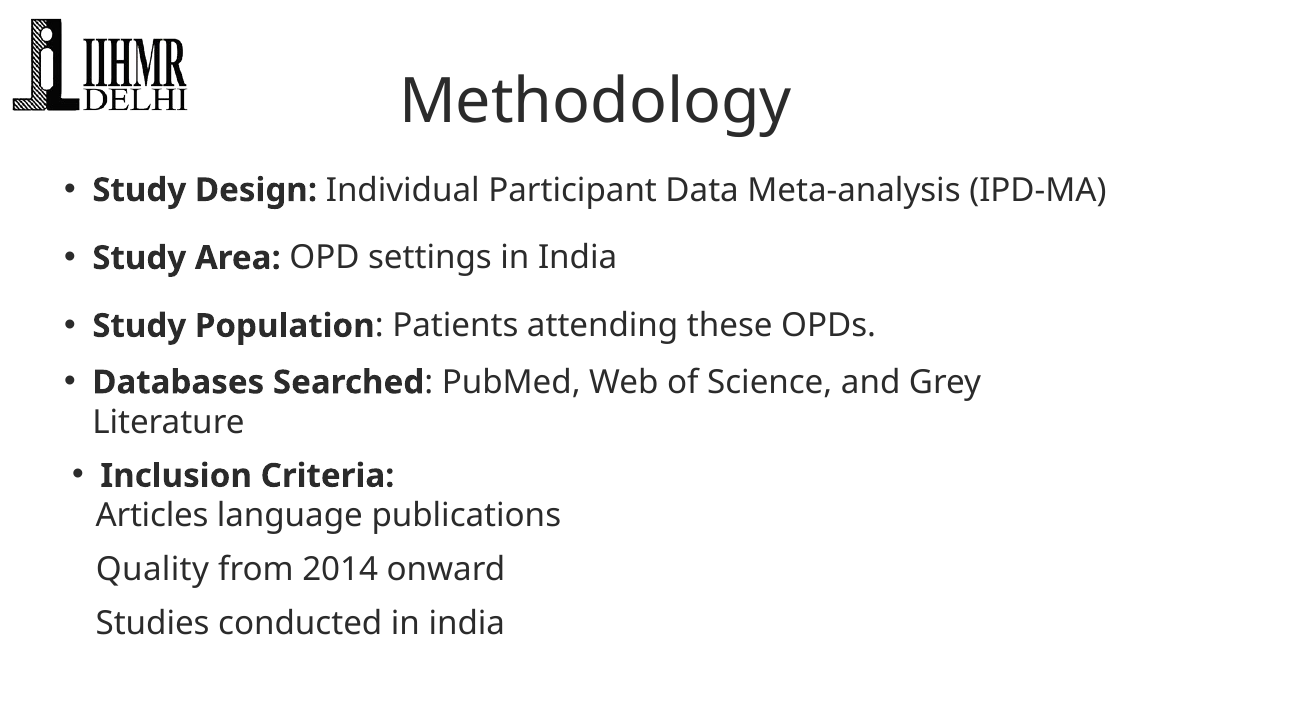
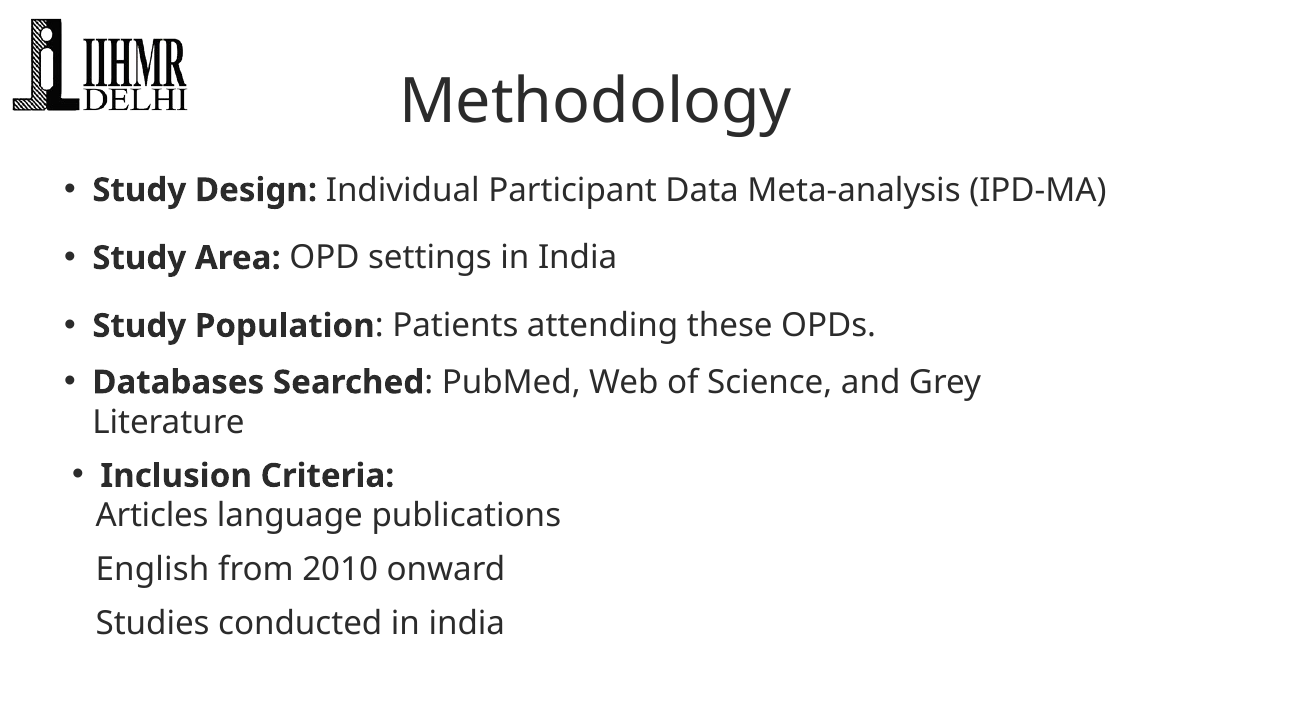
Quality: Quality -> English (153, 569)
2014: 2014 -> 2010 (340, 569)
